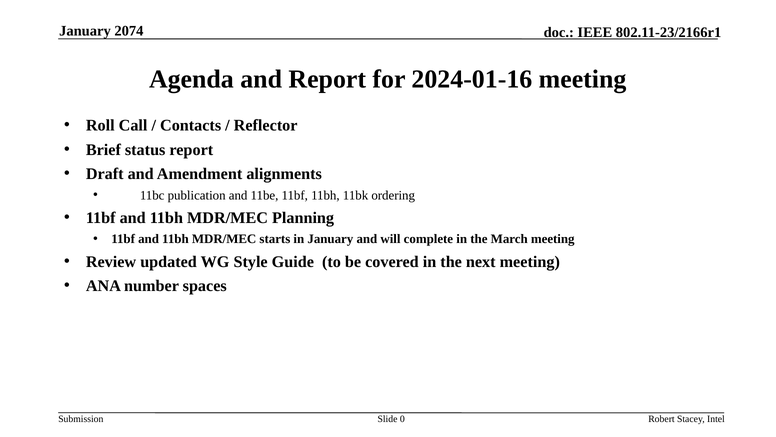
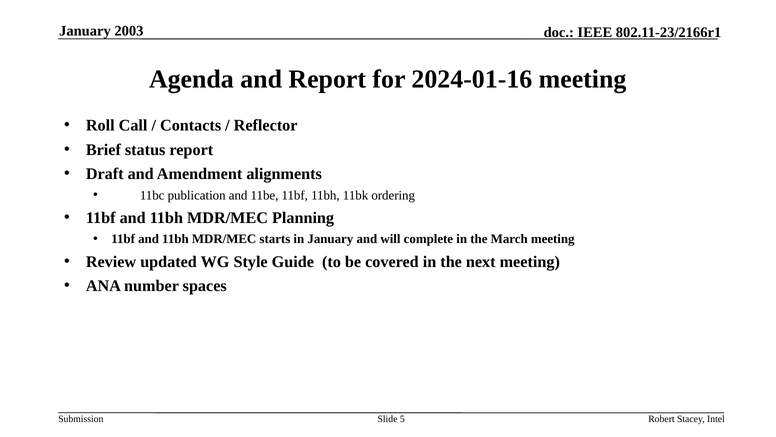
2074: 2074 -> 2003 (129, 31)
0: 0 -> 5 (402, 419)
